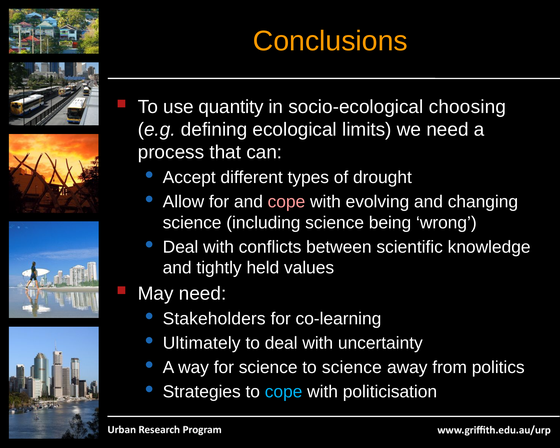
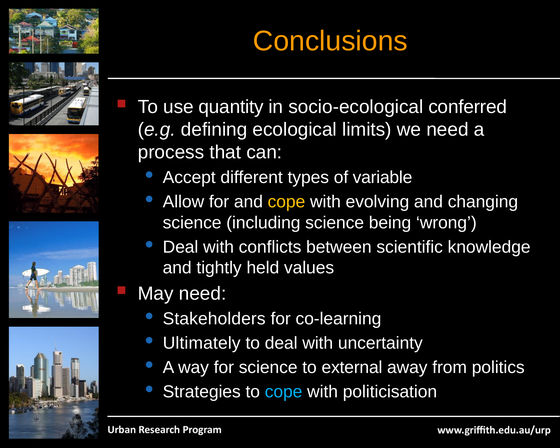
choosing: choosing -> conferred (468, 107)
drought: drought -> variable (383, 177)
cope colour: pink -> yellow (286, 202)
to science: science -> external (352, 367)
